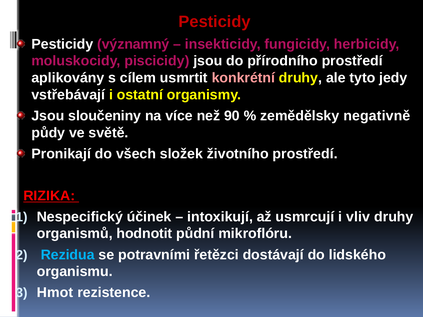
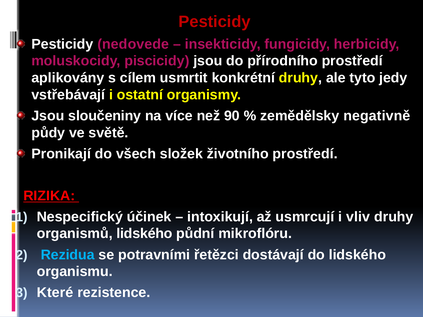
významný: významný -> nedovede (133, 44)
konkrétní colour: pink -> white (243, 78)
organismů hodnotit: hodnotit -> lidského (144, 234)
Hmot: Hmot -> Které (55, 293)
